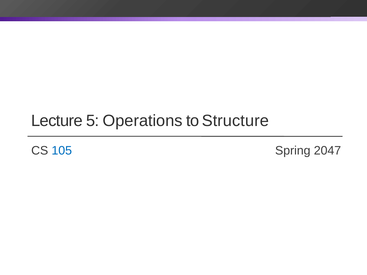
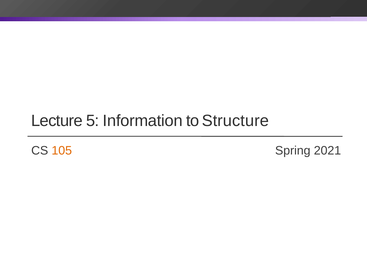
Operations: Operations -> Information (143, 121)
105 colour: blue -> orange (62, 151)
2047: 2047 -> 2021 (327, 151)
